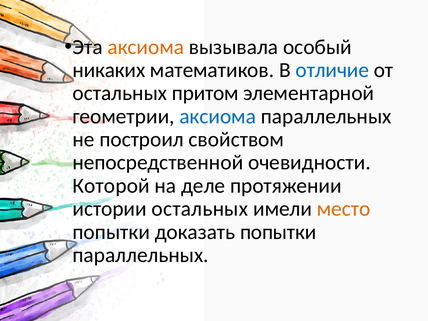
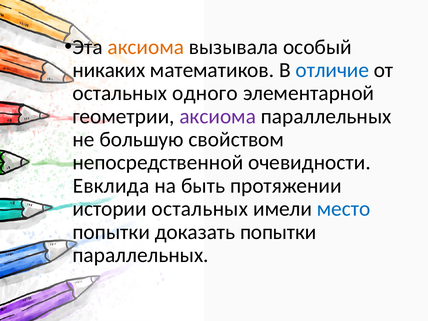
притом: притом -> одного (205, 93)
аксиома colour: blue -> purple (218, 116)
построил: построил -> большую (142, 139)
Которой: Которой -> Евклида (111, 186)
деле: деле -> быть (203, 186)
место colour: orange -> blue (344, 209)
